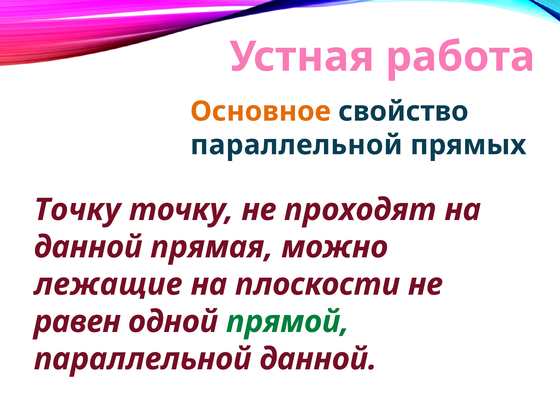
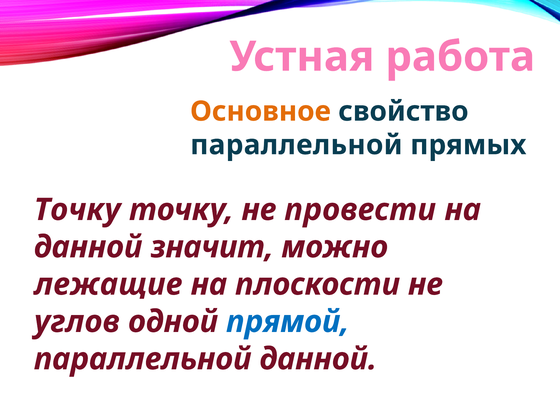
проходят: проходят -> провести (360, 210)
прямая: прямая -> значит (212, 247)
равен: равен -> углов (77, 322)
прямой colour: green -> blue (288, 322)
